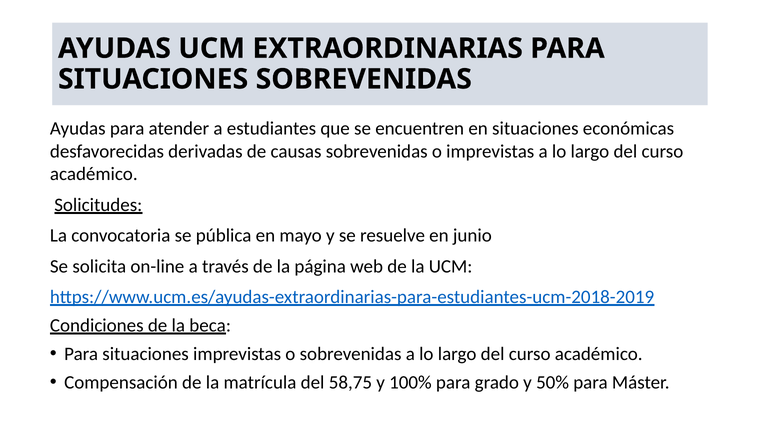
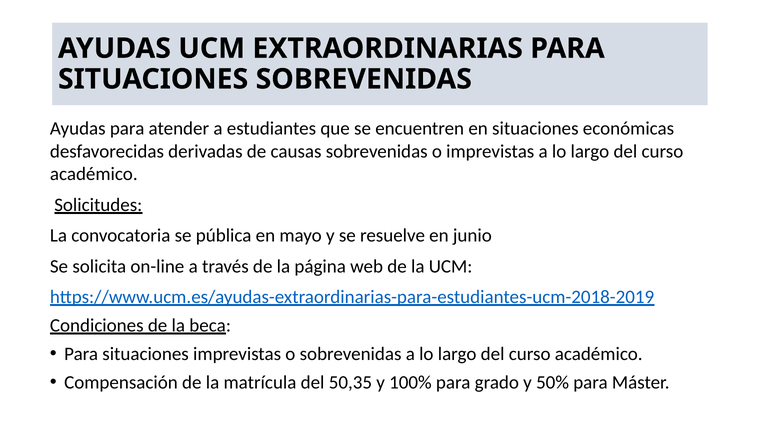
58,75: 58,75 -> 50,35 (350, 383)
